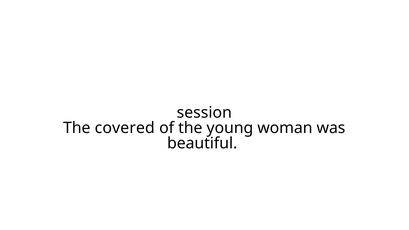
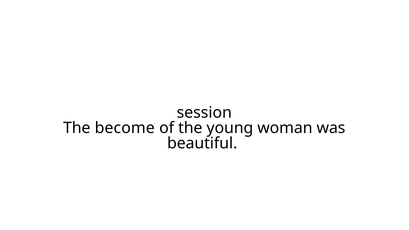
covered: covered -> become (125, 128)
